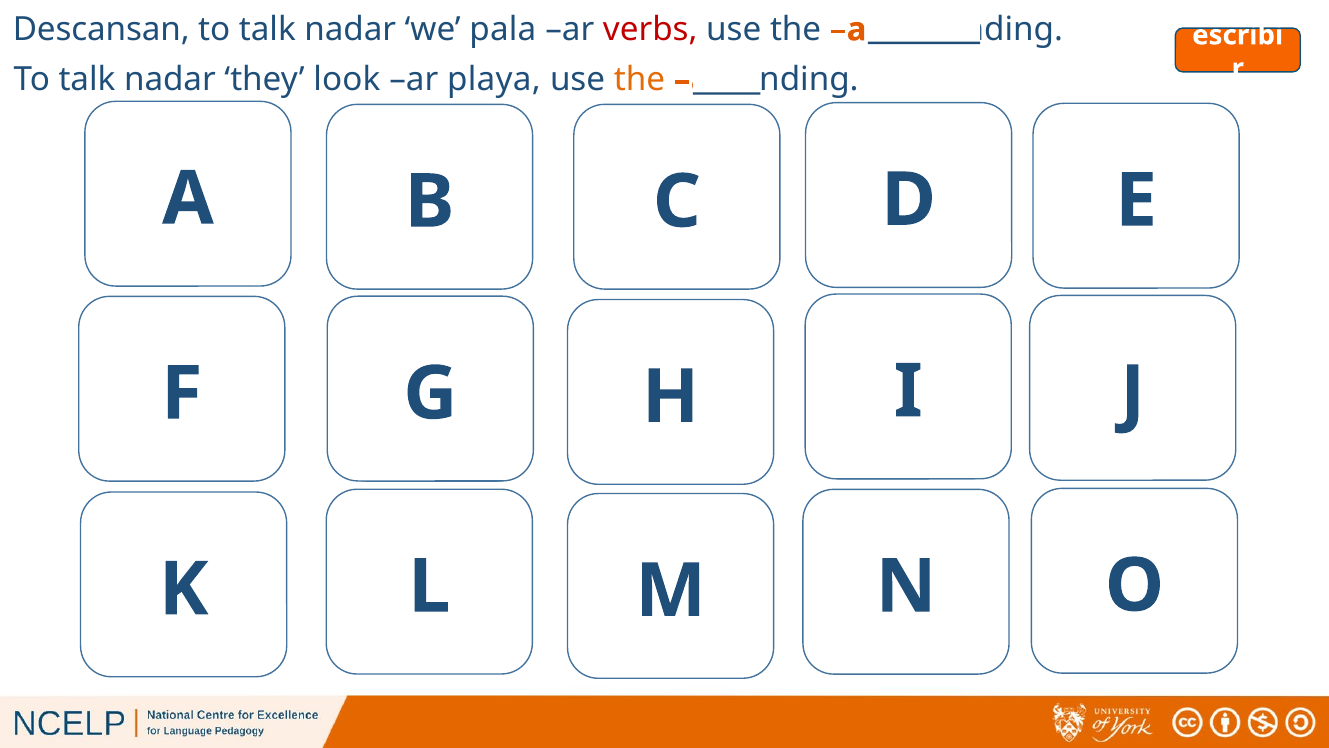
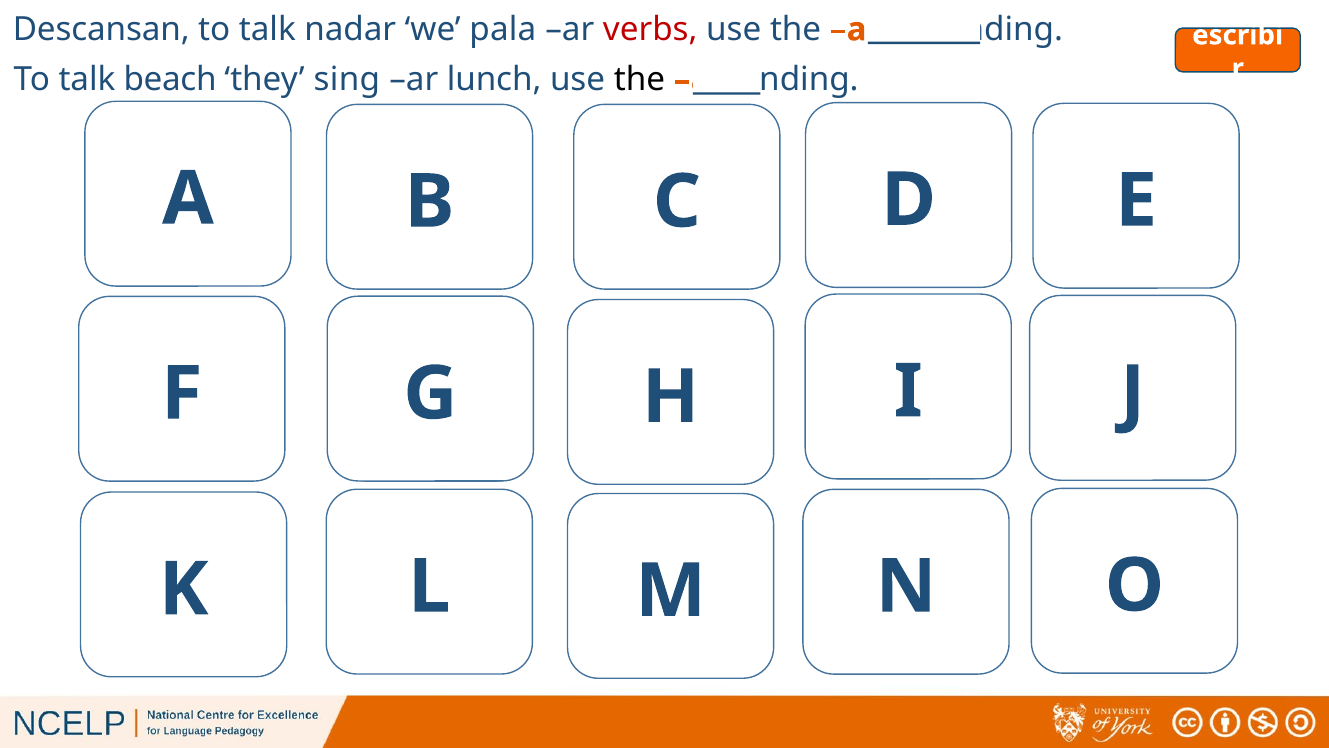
nadar: nadar -> beach (170, 80)
look: look -> sing (347, 80)
playa: playa -> lunch (494, 80)
the colour: orange -> black (639, 80)
